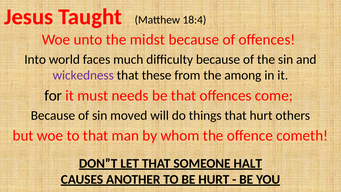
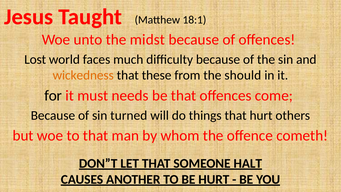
18:4: 18:4 -> 18:1 (194, 20)
Into: Into -> Lost (35, 59)
wickedness colour: purple -> orange (83, 75)
among: among -> should (243, 75)
moved: moved -> turned (129, 115)
